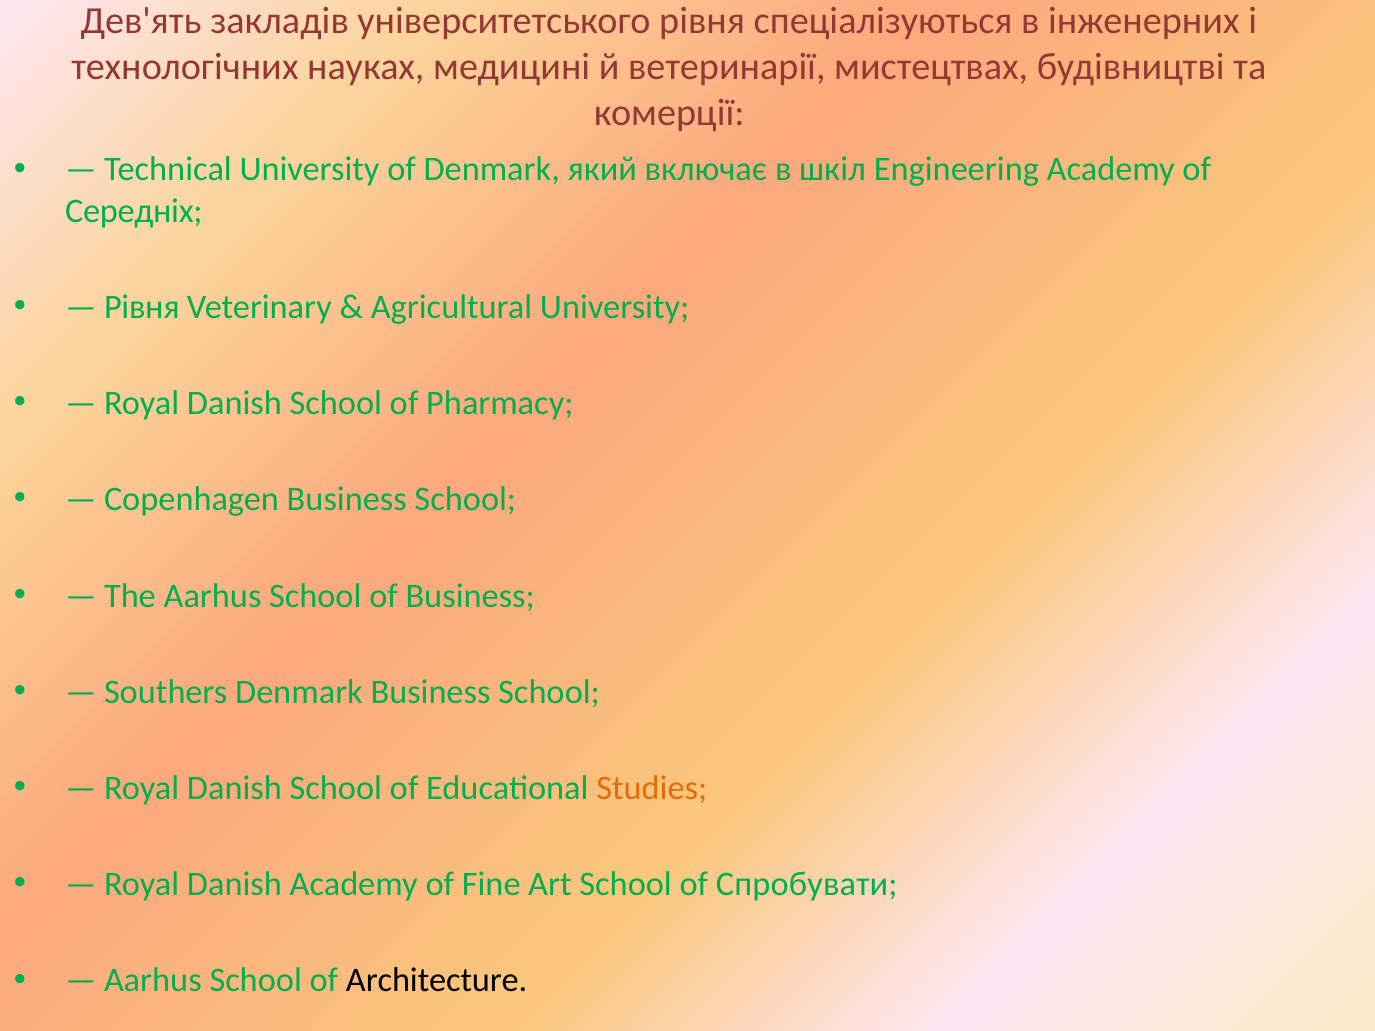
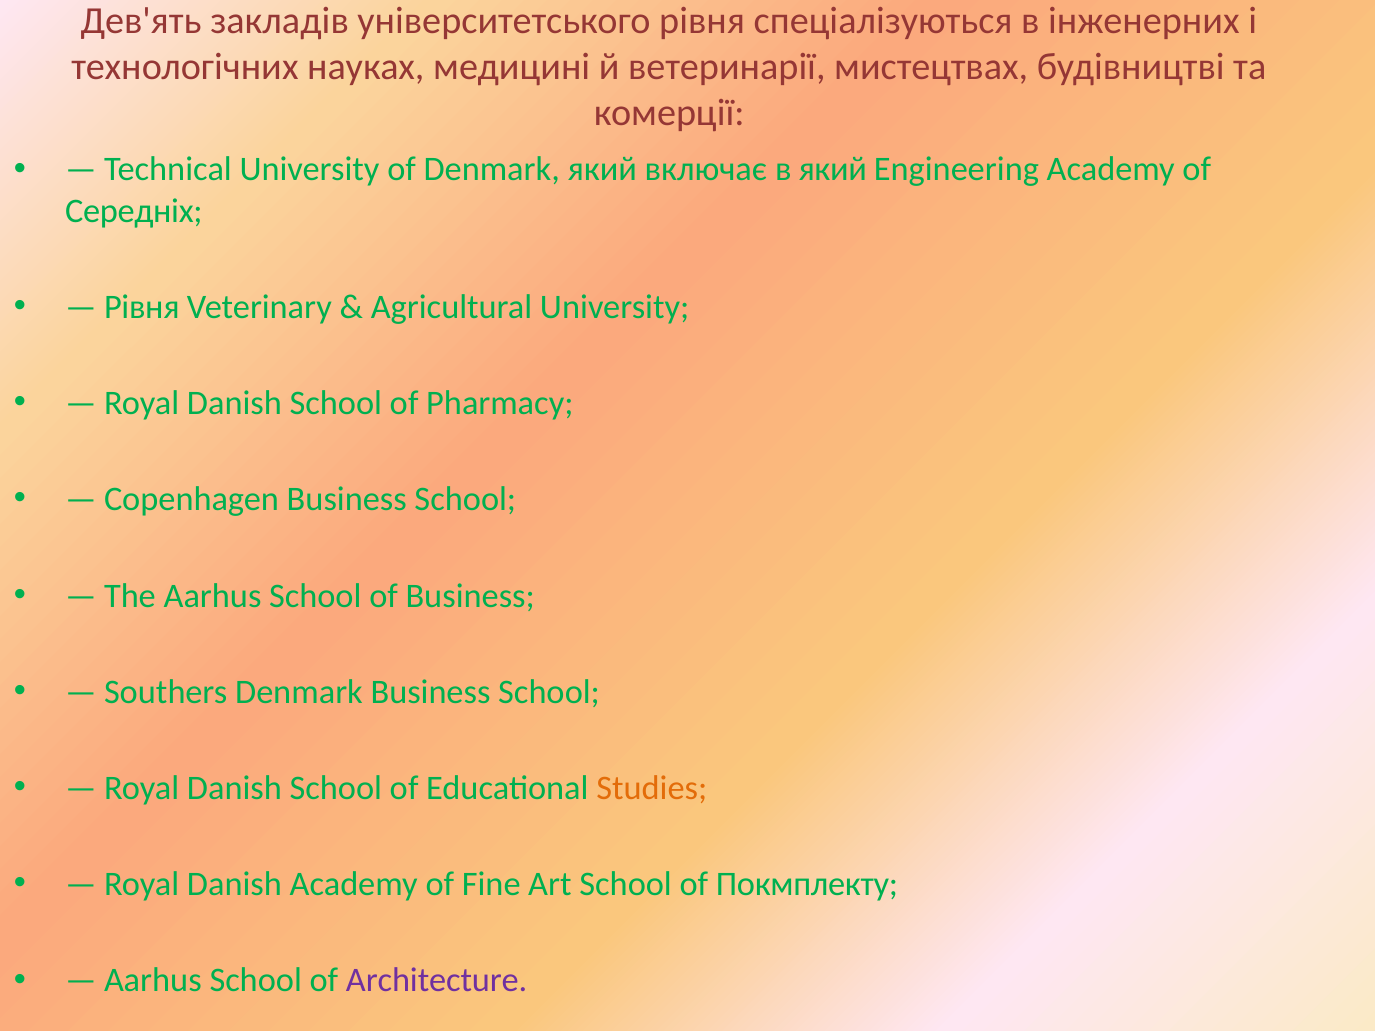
в шкіл: шкіл -> який (833, 170)
Спробувати: Спробувати -> Покмплекту (807, 885)
Architecture colour: black -> purple (437, 981)
